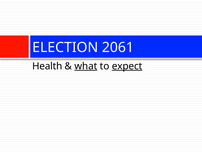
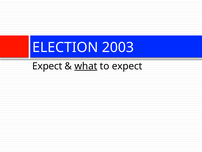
2061: 2061 -> 2003 (118, 47)
Health: Health -> Expect (47, 66)
expect underline: present -> none (127, 66)
